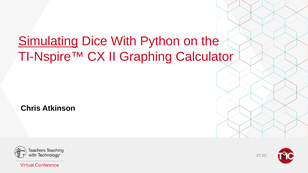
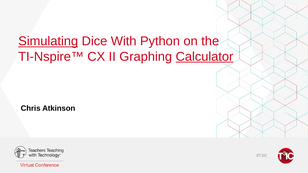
Calculator underline: none -> present (204, 57)
